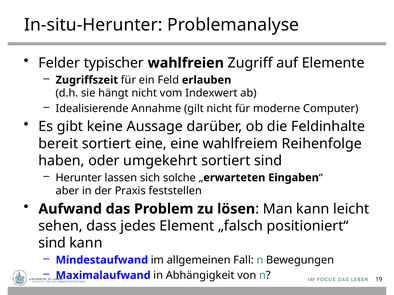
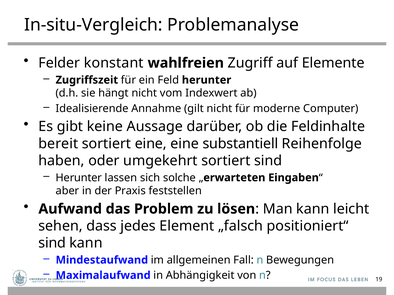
In-situ-Herunter: In-situ-Herunter -> In-situ-Vergleich (93, 25)
typischer: typischer -> konstant (114, 63)
Feld erlauben: erlauben -> herunter (207, 80)
wahlfreiem: wahlfreiem -> substantiell (240, 144)
